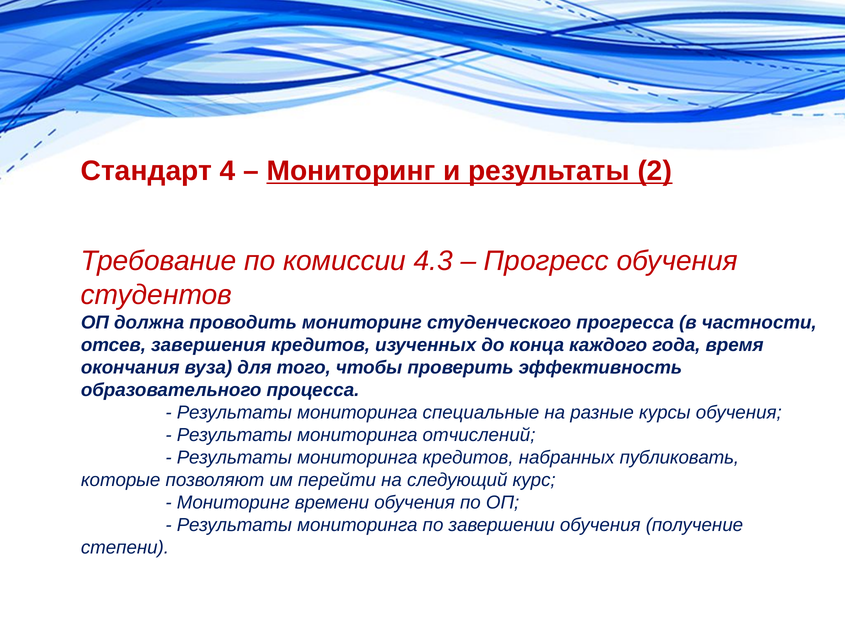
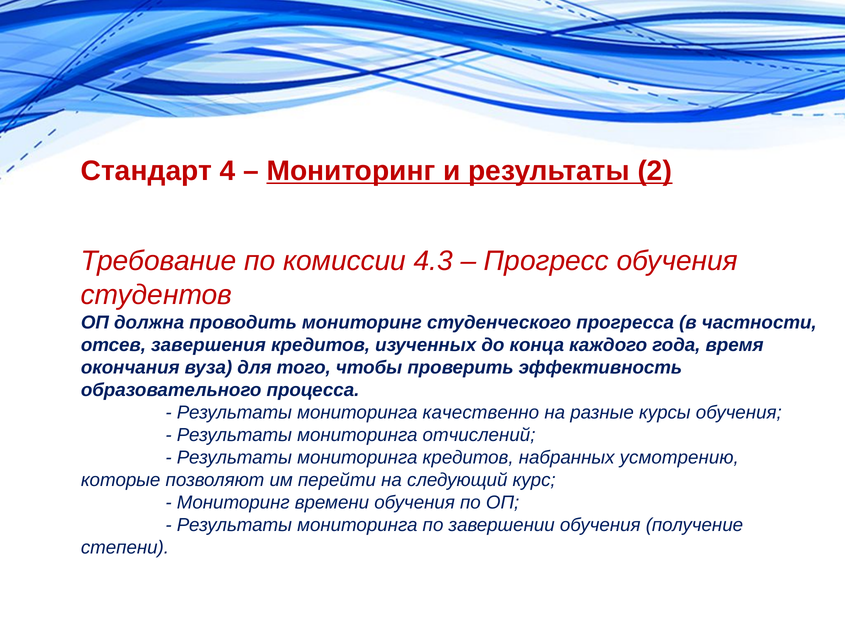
специальные: специальные -> качественно (481, 412)
публиковать: публиковать -> усмотрению (679, 457)
